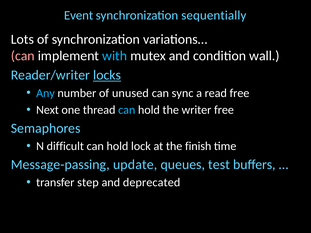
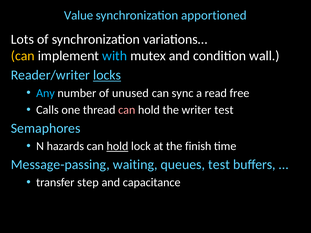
Event: Event -> Value (79, 15)
sequentially: sequentially -> apportioned (214, 15)
can colour: pink -> yellow (23, 56)
Next: Next -> Calls (47, 110)
can colour: light blue -> pink (127, 110)
writer free: free -> test (224, 110)
difficult: difficult -> hazards (65, 146)
hold underline: none -> present (117, 146)
update: update -> waiting (135, 165)
deprecated: deprecated -> capacitance (152, 183)
